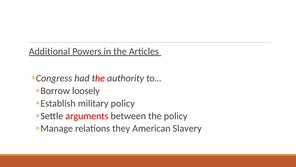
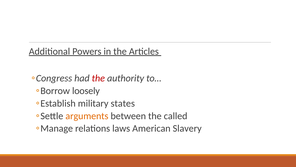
military policy: policy -> states (123, 103)
arguments colour: red -> orange (87, 116)
the policy: policy -> called (176, 116)
they: they -> laws (121, 128)
